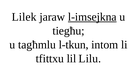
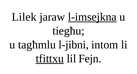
l-tkun: l-tkun -> l-jibni (74, 45)
tfittxu underline: none -> present (50, 58)
Lilu: Lilu -> Fejn (90, 58)
